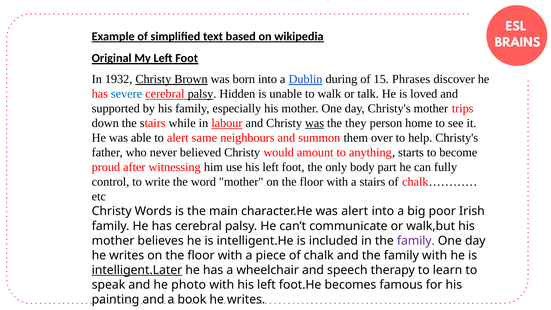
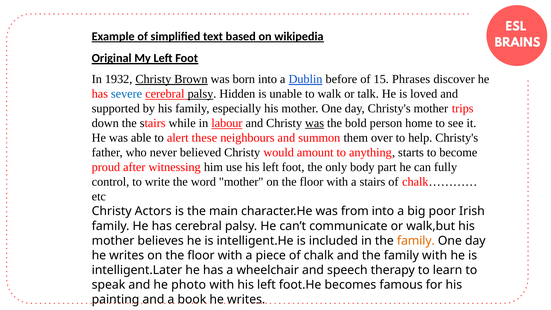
during: during -> before (341, 79)
they: they -> bold (356, 123)
same: same -> these (204, 138)
Words: Words -> Actors (153, 211)
was alert: alert -> from (355, 211)
family colour: purple -> orange (416, 241)
intelligent.Later underline: present -> none (137, 270)
